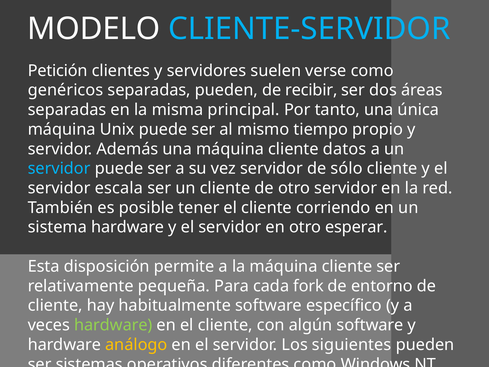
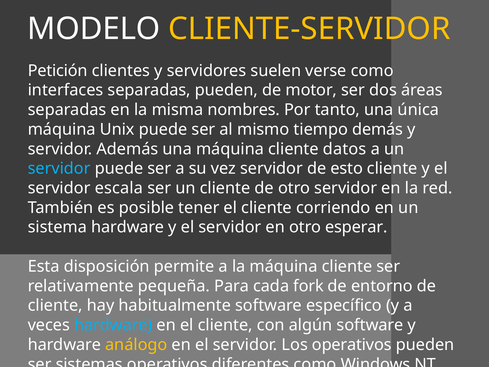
CLIENTE-SERVIDOR colour: light blue -> yellow (309, 29)
genéricos: genéricos -> interfaces (66, 90)
recibir: recibir -> motor (311, 90)
principal: principal -> nombres (244, 110)
propio: propio -> demás (378, 129)
sólo: sólo -> esto (347, 168)
hardware colour: light green -> light blue (113, 325)
Los siguientes: siguientes -> operativos (352, 344)
